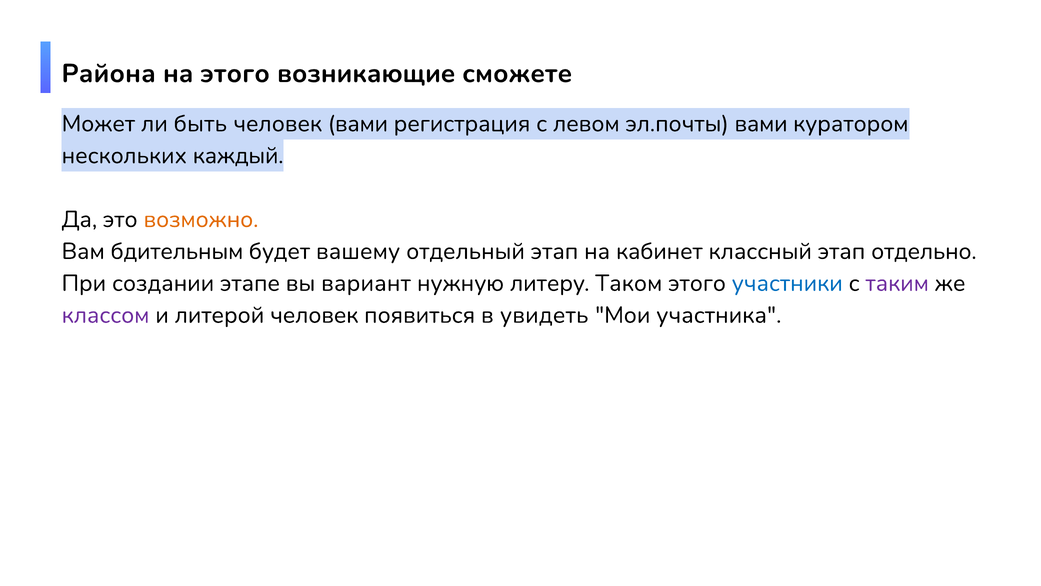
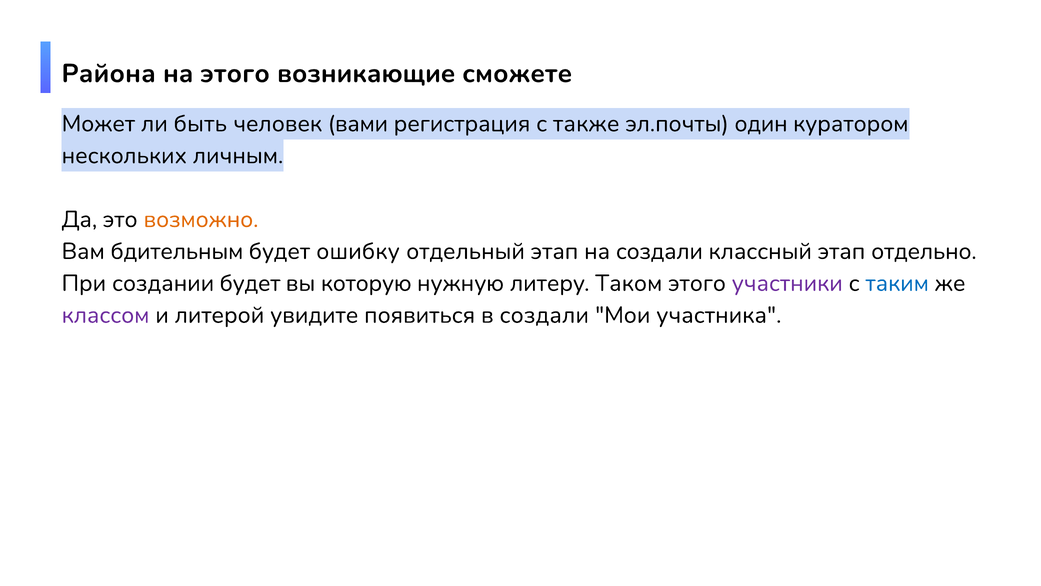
левом: левом -> также (586, 124)
эл.почты вами: вами -> один (761, 124)
каждый: каждый -> личным (238, 155)
вашему: вашему -> ошибку (358, 251)
на кабинет: кабинет -> создали (659, 251)
создании этапе: этапе -> будет (250, 283)
вариант: вариант -> которую (366, 283)
участники colour: blue -> purple (787, 283)
таким colour: purple -> blue (897, 283)
литерой человек: человек -> увидите (314, 315)
в увидеть: увидеть -> создали (544, 315)
